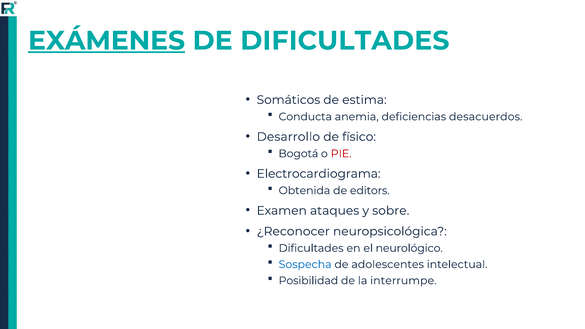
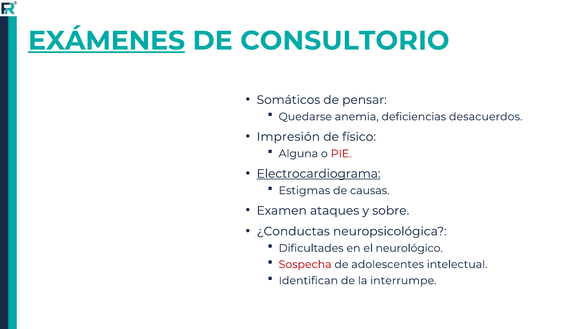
DE DIFICULTADES: DIFICULTADES -> CONSULTORIO (345, 41)
estima: estima -> pensar (364, 100)
Conducta: Conducta -> Quedarse (305, 117)
Desarrollo: Desarrollo -> Impresión (288, 137)
Bogotá: Bogotá -> Alguna (298, 154)
Electrocardiograma underline: none -> present (319, 174)
Obtenida: Obtenida -> Estigmas (304, 191)
editors: editors -> causas (370, 191)
¿Reconocer: ¿Reconocer -> ¿Conductas (293, 231)
Sospecha colour: blue -> red (305, 264)
Posibilidad: Posibilidad -> Identifican (308, 281)
